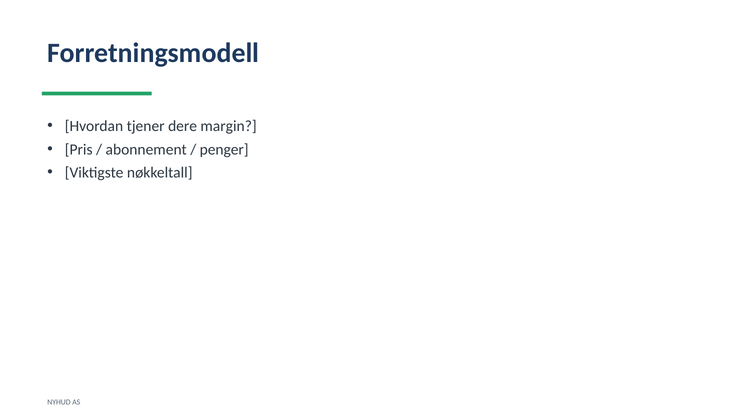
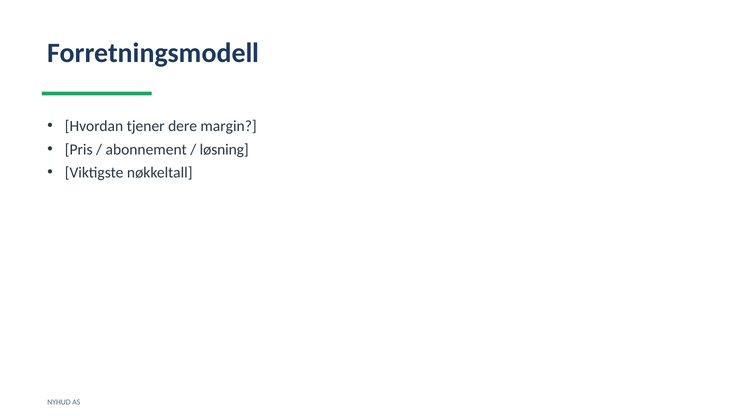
penger: penger -> løsning (224, 149)
